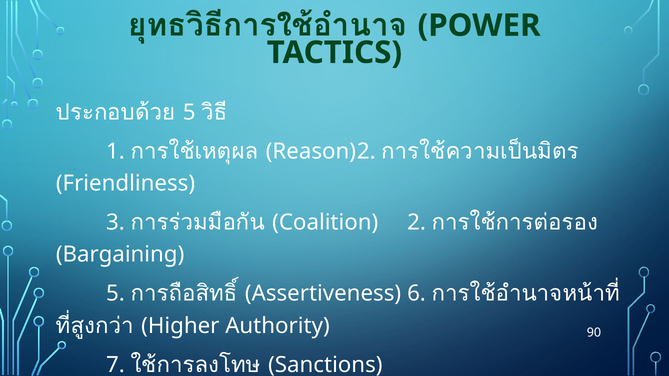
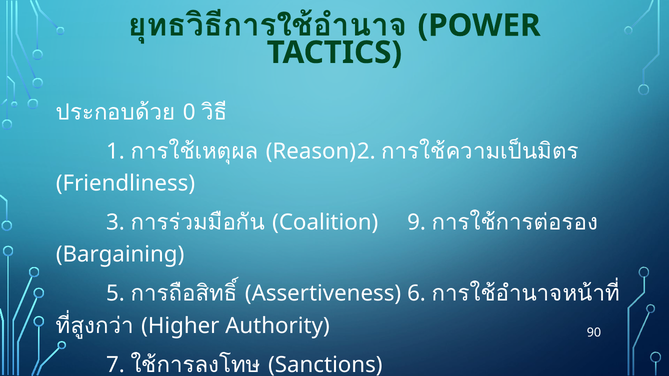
5: 5 -> 0 (189, 112)
2: 2 -> 9 (417, 223)
